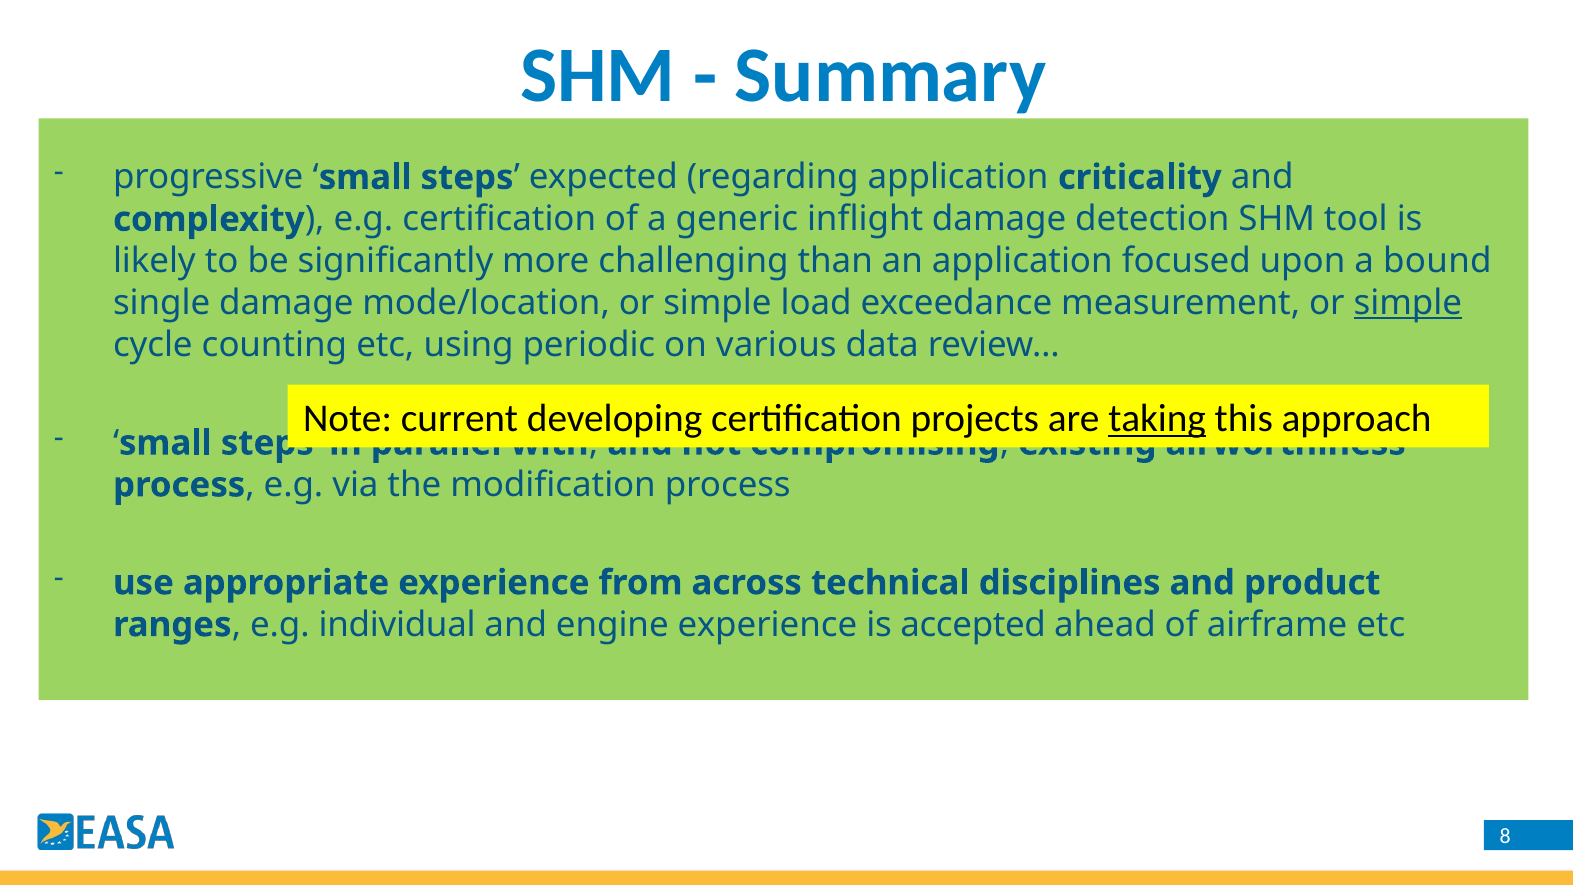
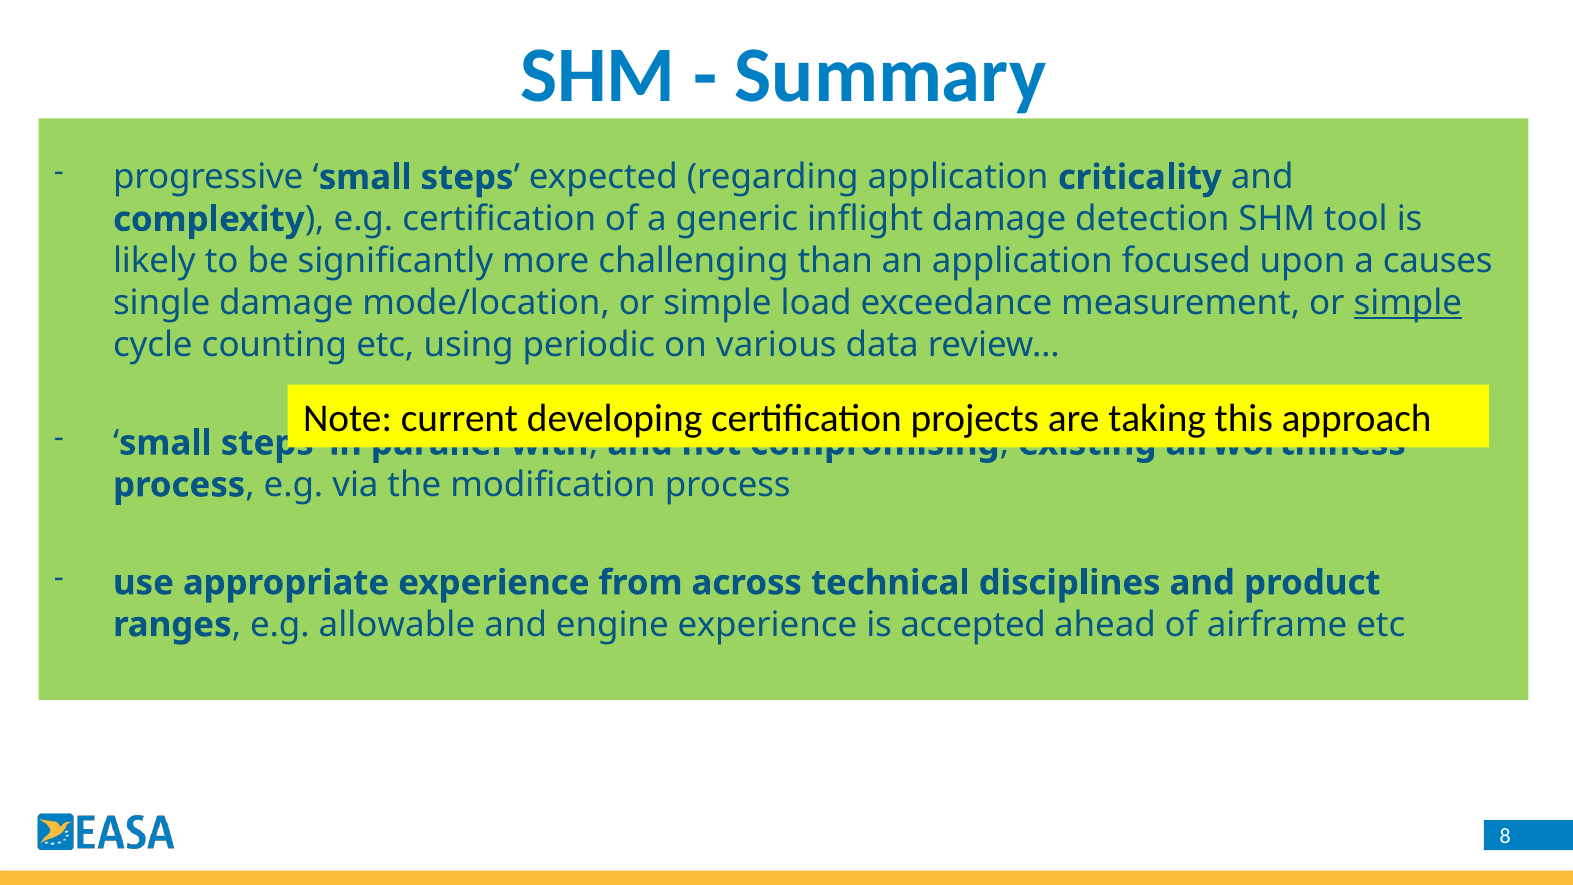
bound: bound -> causes (1438, 261)
taking underline: present -> none (1157, 419)
individual: individual -> allowable (397, 625)
